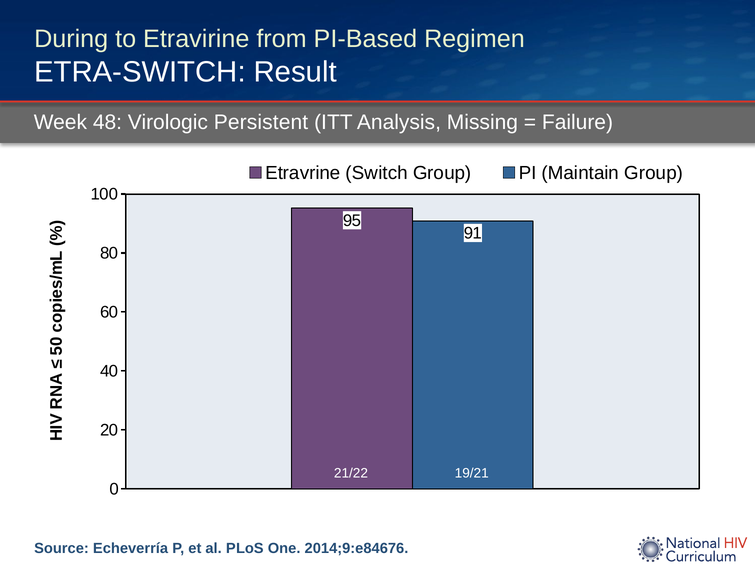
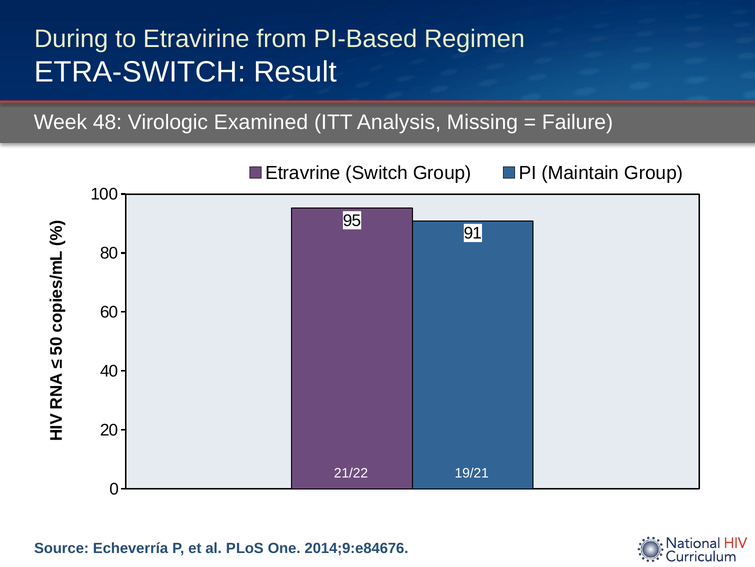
Persistent: Persistent -> Examined (261, 122)
